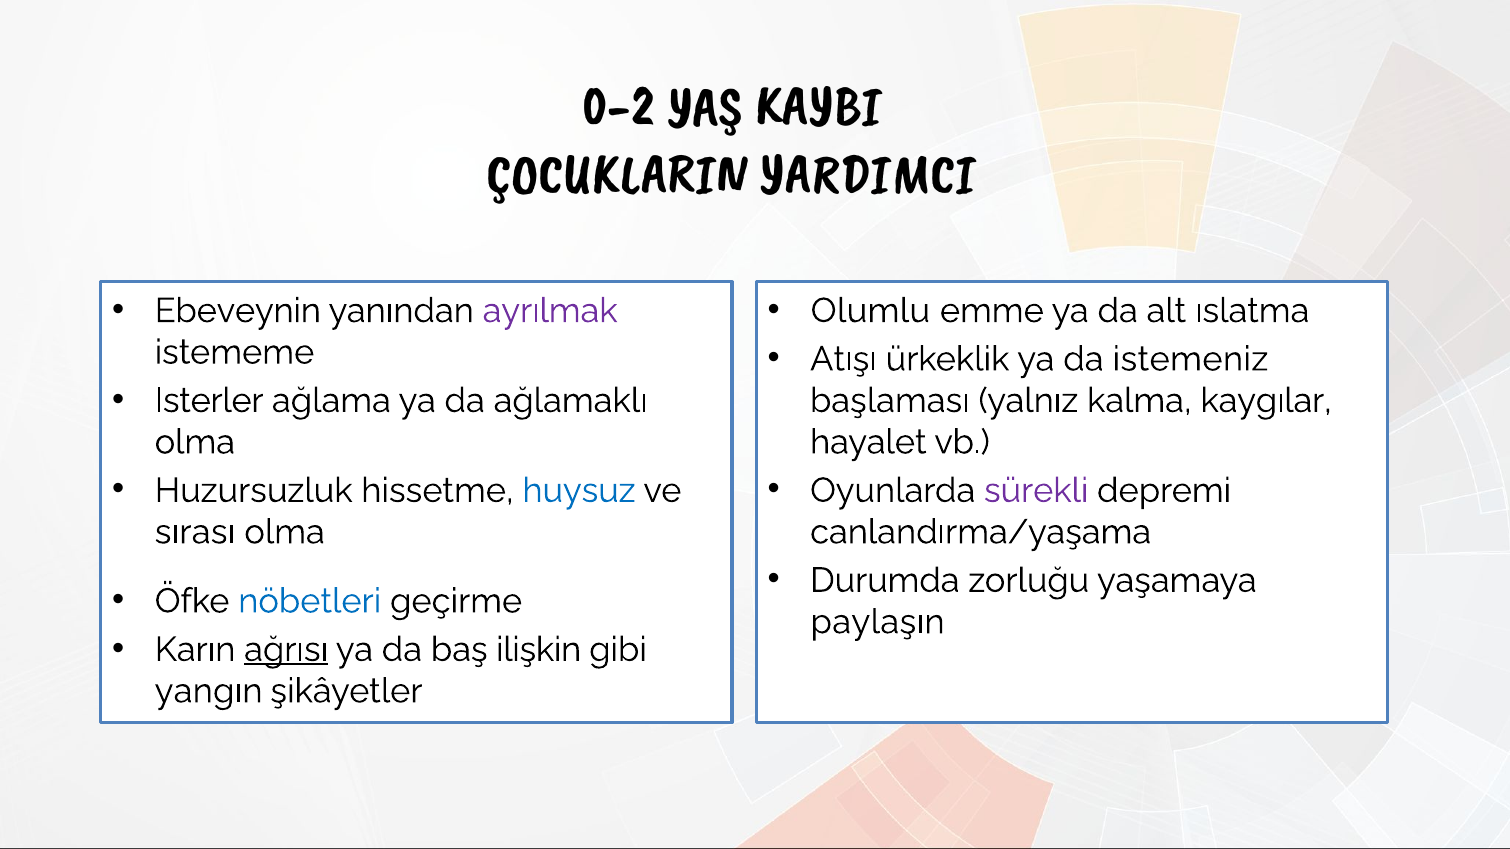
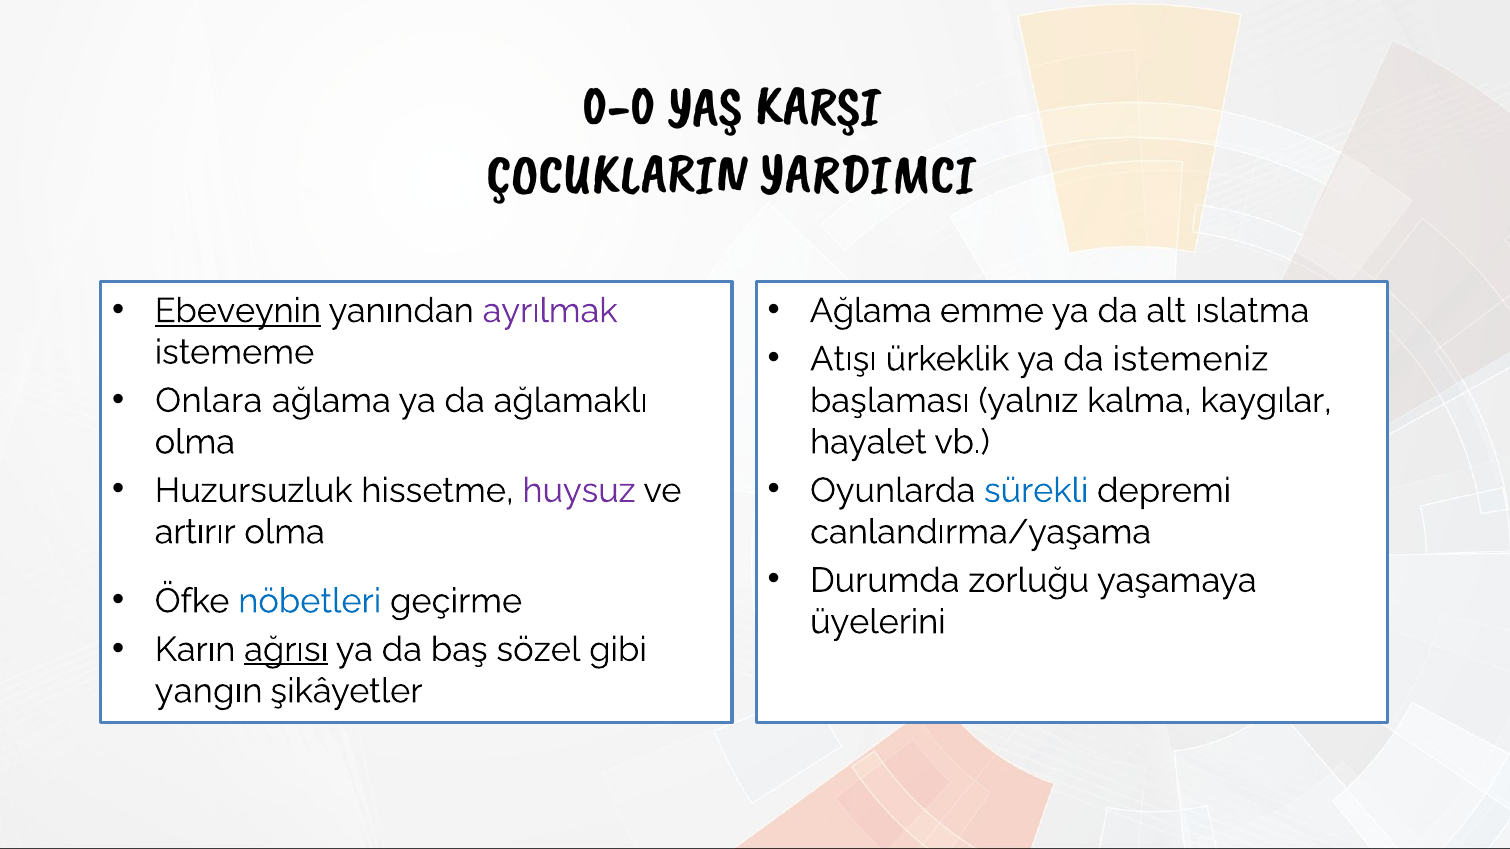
0-2: 0-2 -> 0-0 (619, 105)
KAYBI: KAYBI -> KARŞI (819, 105)
Ebeveynin underline: none -> present (238, 311)
Olumlu: Olumlu -> Ağlama (871, 311)
Isterler: Isterler -> Onlara (209, 401)
huysuz colour: blue -> purple (579, 491)
sürekli colour: purple -> blue (1036, 491)
sırası: sırası -> artırır (195, 532)
paylaşın: paylaşın -> üyelerini (878, 622)
ilişkin: ilişkin -> sözel (538, 650)
